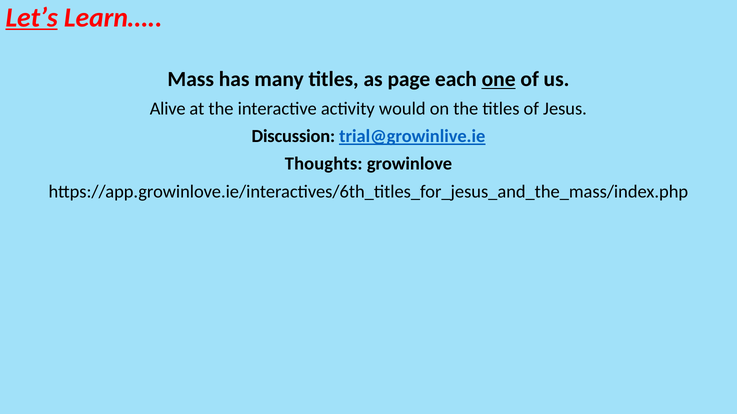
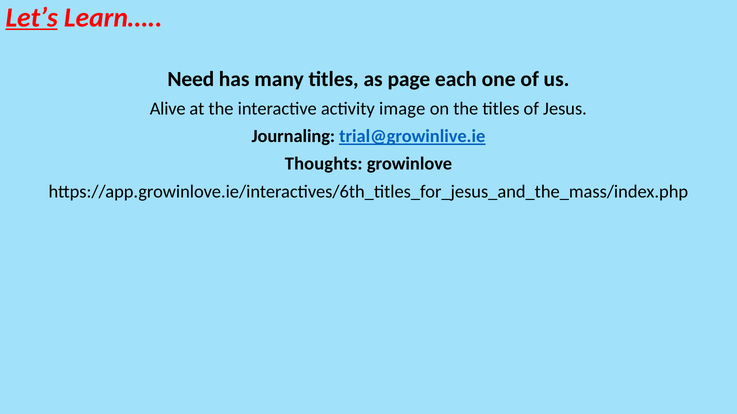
Mass: Mass -> Need (191, 79)
one underline: present -> none (499, 79)
would: would -> image (402, 109)
Discussion: Discussion -> Journaling (293, 136)
